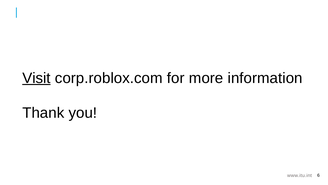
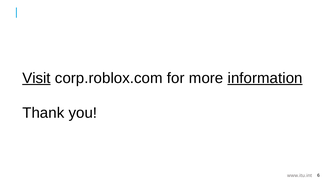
information underline: none -> present (265, 78)
